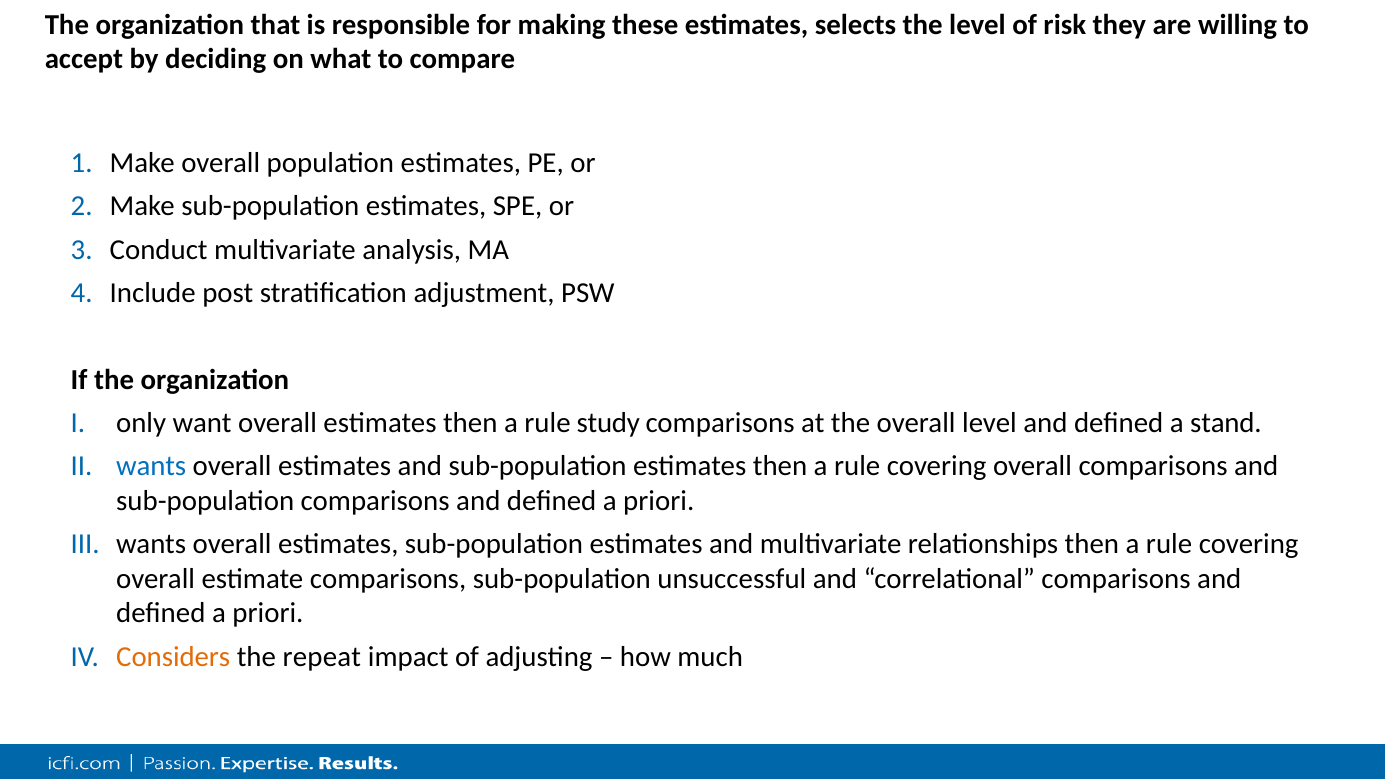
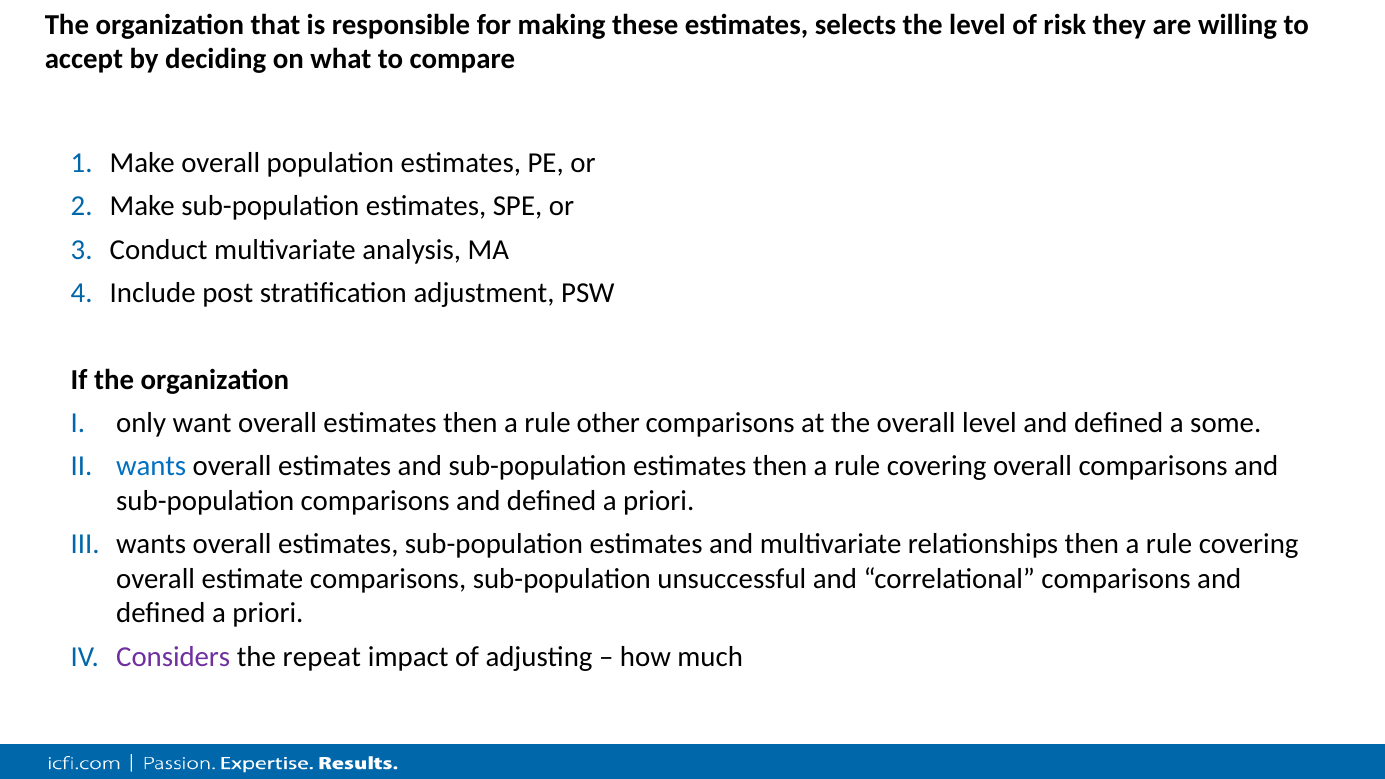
study: study -> other (608, 423)
stand: stand -> some (1226, 423)
Considers colour: orange -> purple (173, 657)
